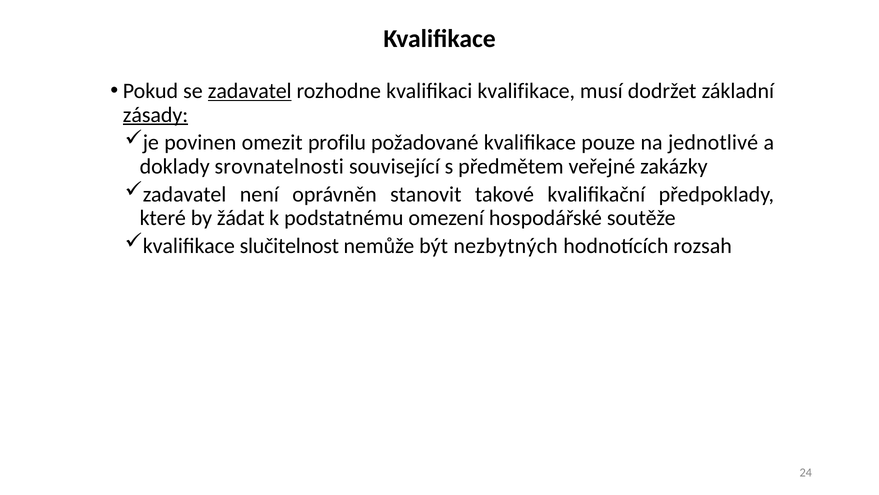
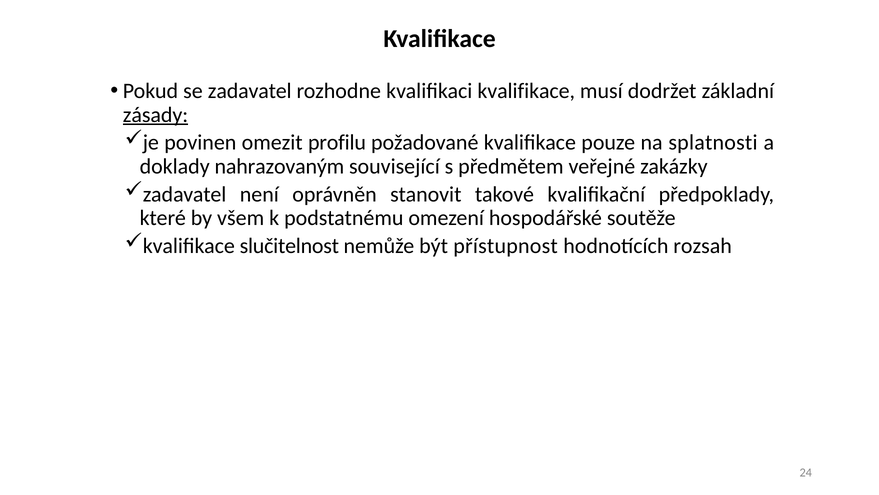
zadavatel underline: present -> none (250, 91)
jednotlivé: jednotlivé -> splatnosti (713, 143)
srovnatelnosti: srovnatelnosti -> nahrazovaným (279, 166)
žádat: žádat -> všem (241, 218)
nezbytných: nezbytných -> přístupnost (506, 246)
